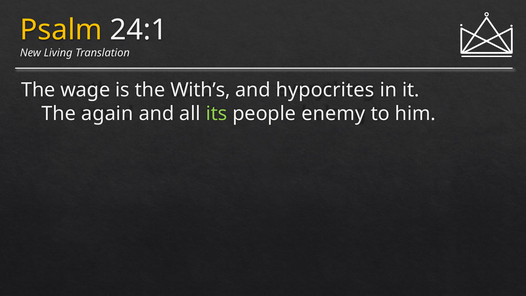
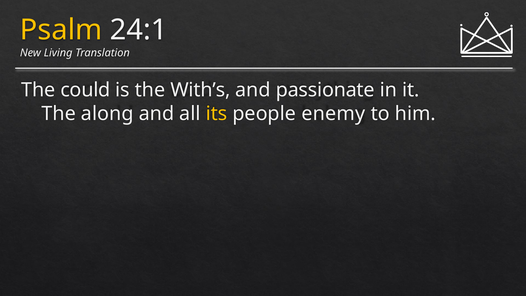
wage: wage -> could (85, 90)
hypocrites: hypocrites -> passionate (325, 90)
again: again -> along (107, 114)
its colour: light green -> yellow (217, 114)
